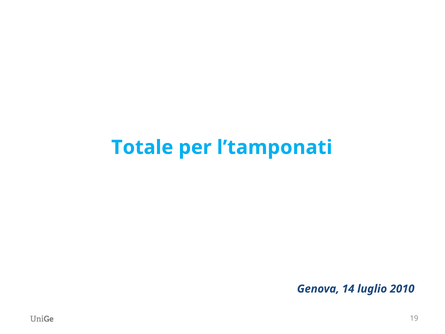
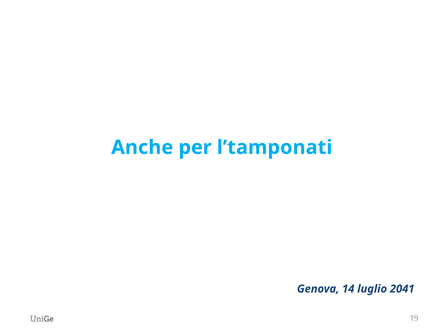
Totale: Totale -> Anche (142, 147)
2010: 2010 -> 2041 (402, 289)
